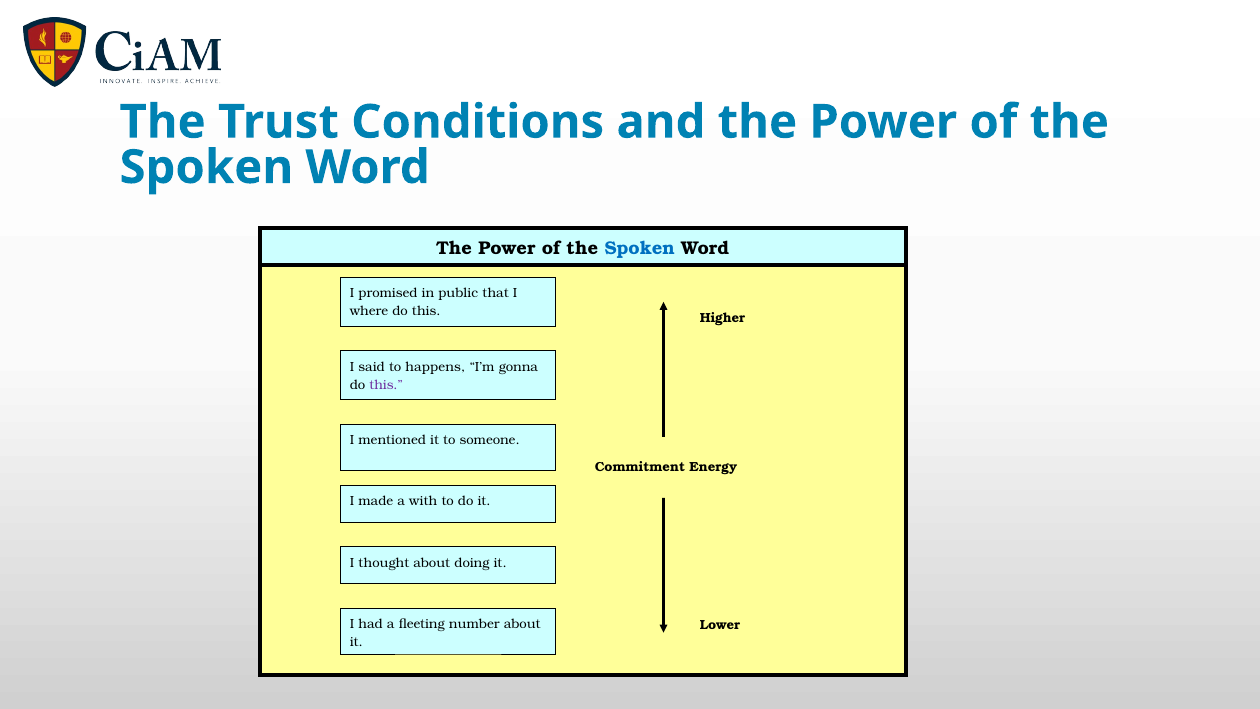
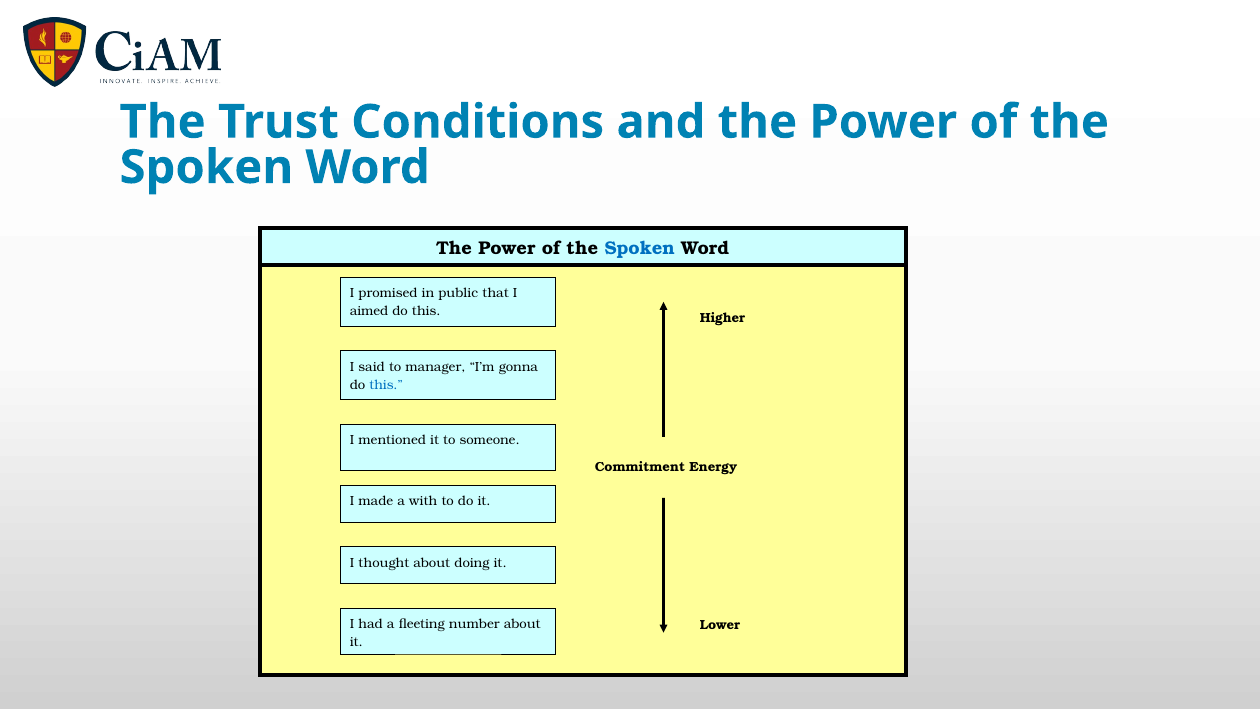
where: where -> aimed (369, 311)
happens: happens -> manager (435, 367)
this colour: purple -> blue (386, 385)
